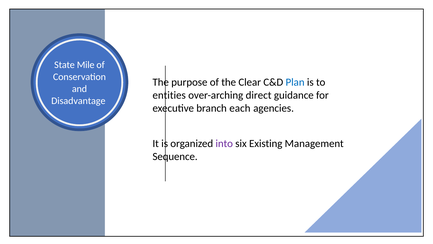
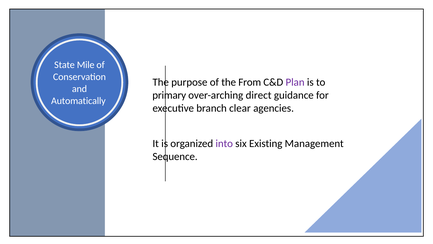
Clear: Clear -> From (250, 82)
Plan colour: blue -> purple (295, 82)
entities: entities -> primary (169, 95)
Disadvantage: Disadvantage -> Automatically (78, 101)
each: each -> clear (240, 108)
